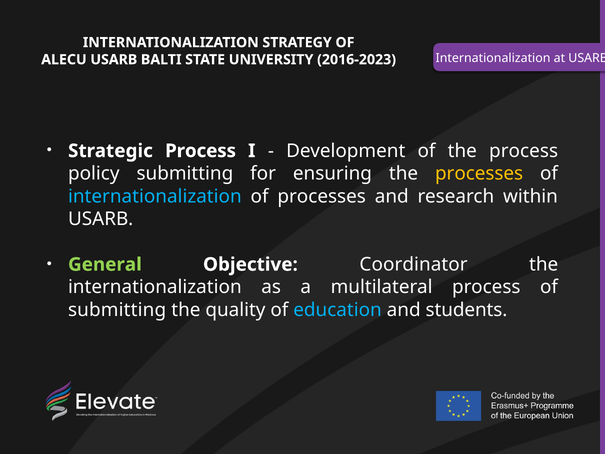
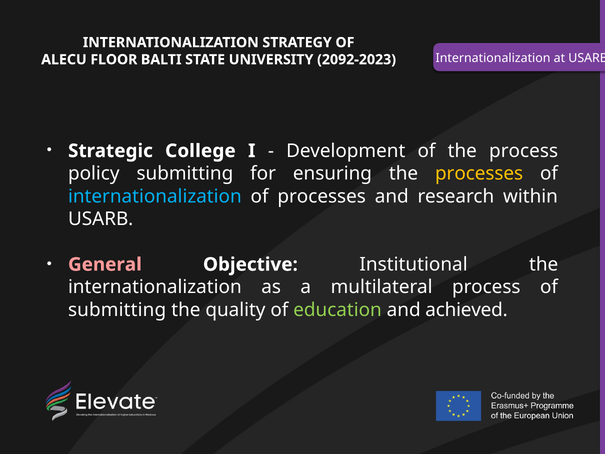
ALECU USARB: USARB -> FLOOR (114, 60)
2016-2023: 2016-2023 -> 2092-2023 (357, 60)
Strategic Process: Process -> College (200, 151)
General colour: light green -> pink (105, 264)
Coordinator: Coordinator -> Institutional (414, 264)
education colour: light blue -> light green (338, 310)
students: students -> achieved (467, 310)
